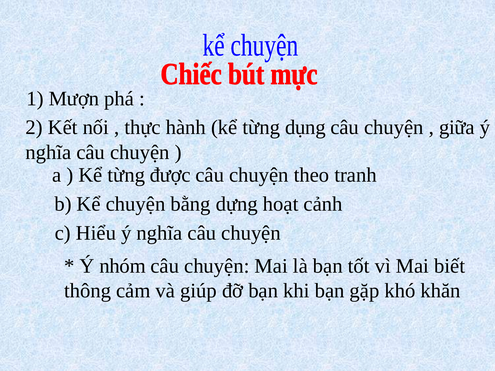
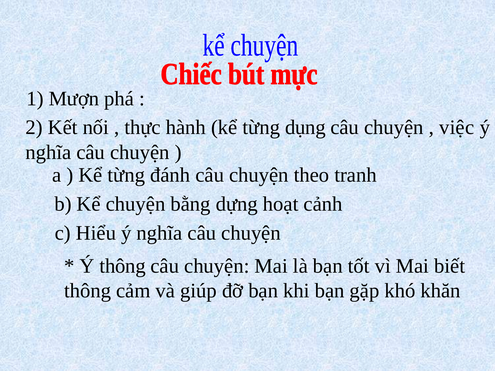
giữa: giữa -> việc (457, 128)
được: được -> đánh (170, 175)
Ý nhóm: nhóm -> thông (123, 266)
